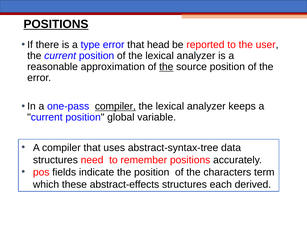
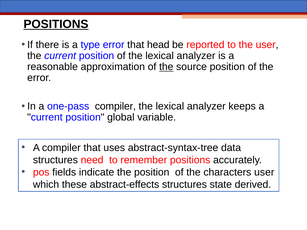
compiler underline: present -> none (115, 106)
characters term: term -> user (264, 172)
each: each -> state (221, 185)
